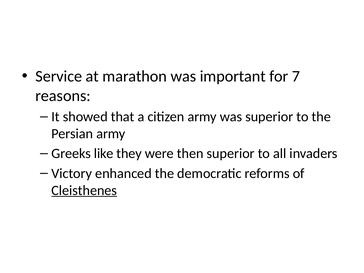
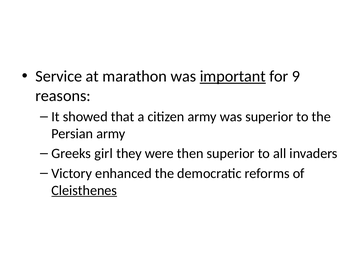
important underline: none -> present (233, 76)
7: 7 -> 9 (296, 76)
like: like -> girl (104, 154)
